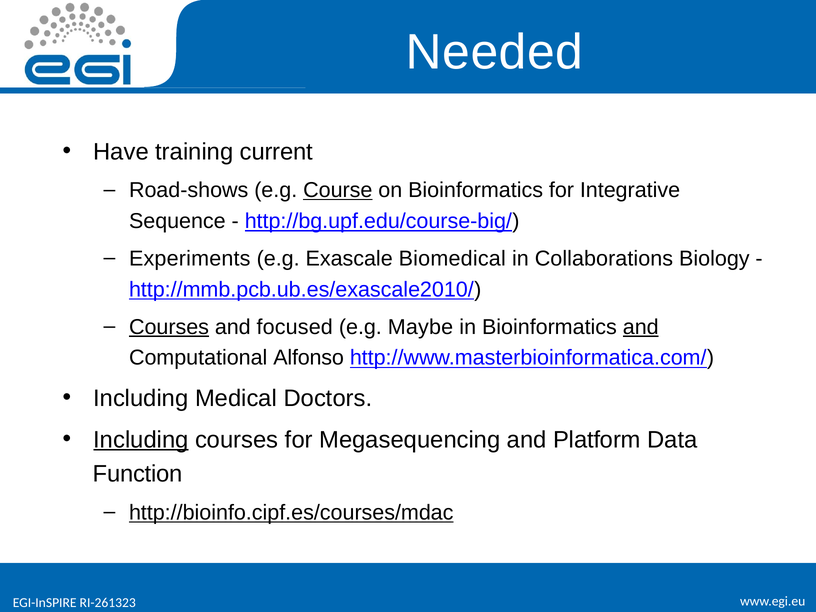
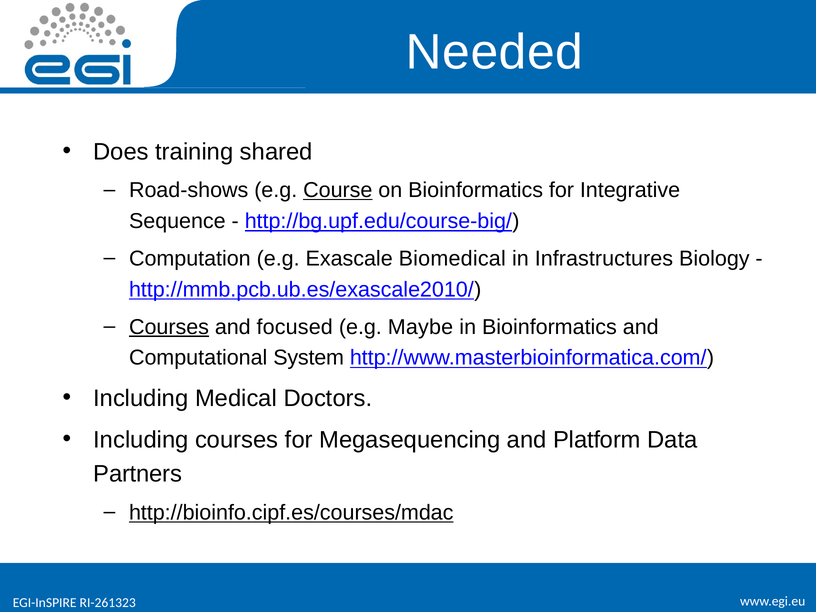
Have: Have -> Does (121, 152)
current: current -> shared (276, 152)
Experiments: Experiments -> Computation (190, 259)
Collaborations: Collaborations -> Infrastructures (604, 259)
and underline: present -> none (641, 327)
Alfonso: Alfonso -> System (309, 358)
Including underline: present -> none (141, 440)
Function: Function -> Partners (138, 474)
